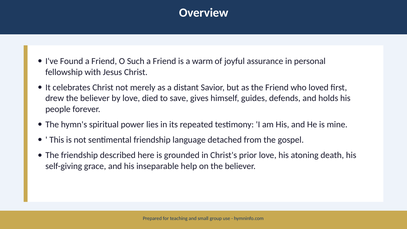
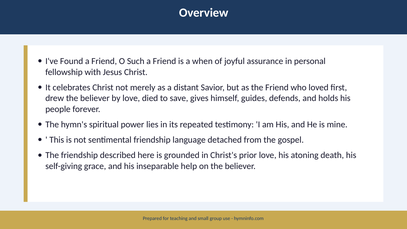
warm: warm -> when (202, 61)
